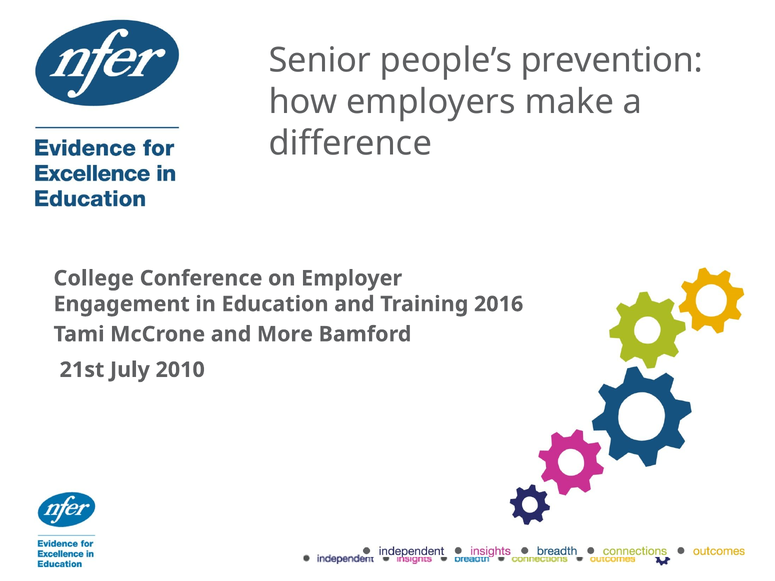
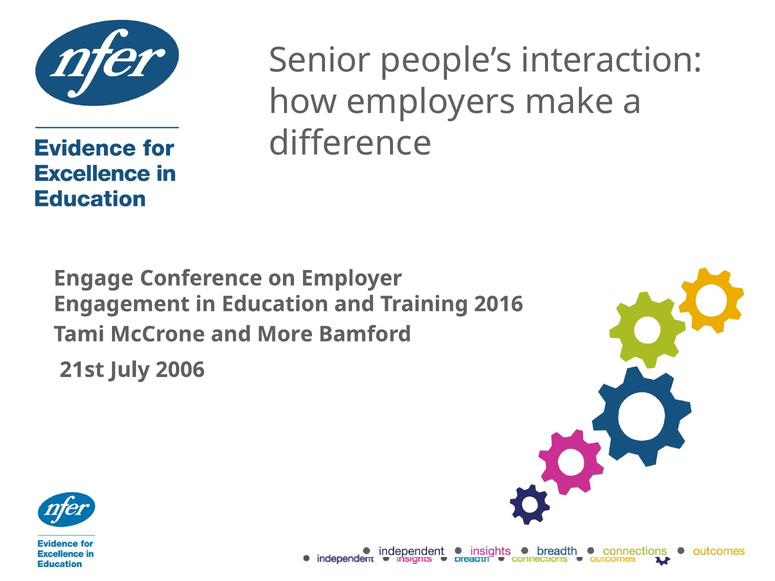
prevention: prevention -> interaction (612, 61)
College: College -> Engage (94, 278)
2010: 2010 -> 2006 (180, 370)
